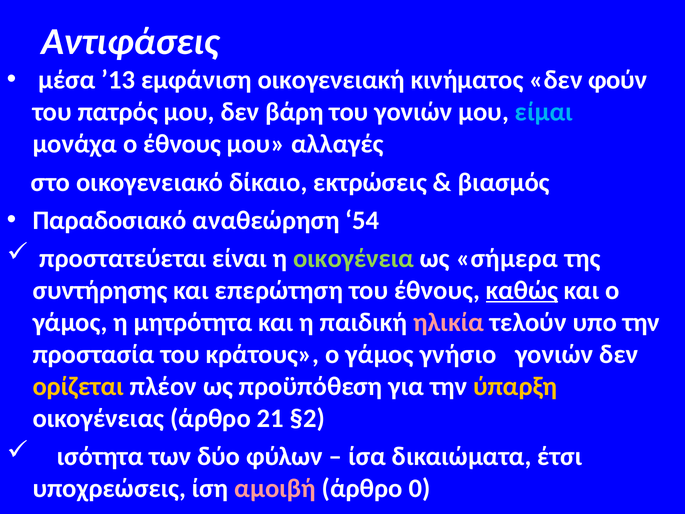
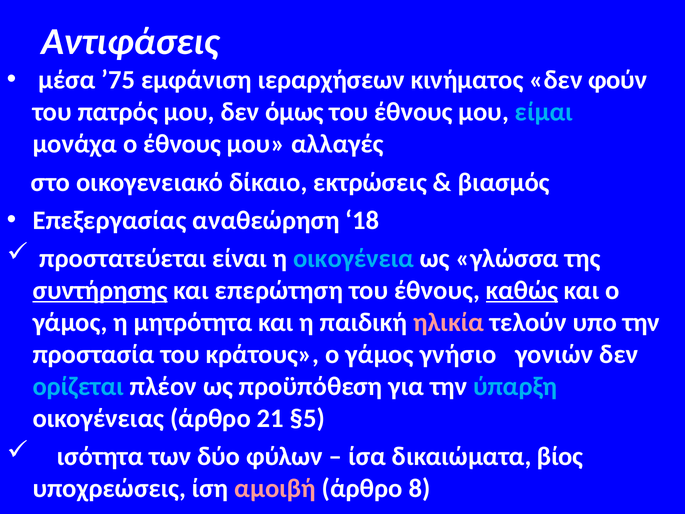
’13: ’13 -> ’75 (118, 80)
οικογενειακή: οικογενειακή -> ιεραρχήσεων (331, 80)
βάρη: βάρη -> όμως (294, 112)
γονιών: γονιών -> έθνους (413, 112)
Παραδοσιακό: Παραδοσιακό -> Επεξεργασίας (109, 220)
54: 54 -> 18 (362, 220)
οικογένεια colour: light green -> light blue (354, 258)
σήμερα: σήμερα -> γλώσσα (507, 258)
συντήρησης underline: none -> present (100, 290)
ορίζεται colour: yellow -> light blue (78, 386)
ύπαρξη colour: yellow -> light blue (515, 386)
§2: §2 -> §5 (307, 418)
έτσι: έτσι -> βίος (560, 456)
0: 0 -> 8 (420, 488)
